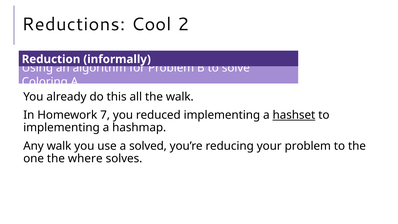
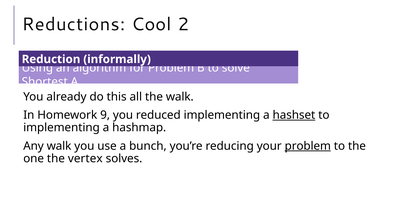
Coloring: Coloring -> Shortest (45, 82)
7: 7 -> 9 (105, 115)
solved: solved -> bunch (148, 146)
problem underline: none -> present (308, 146)
where: where -> vertex (85, 158)
